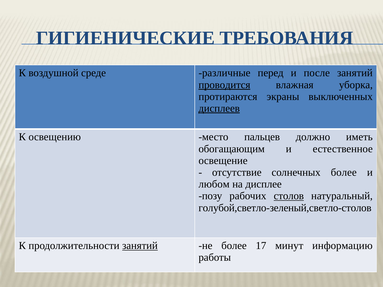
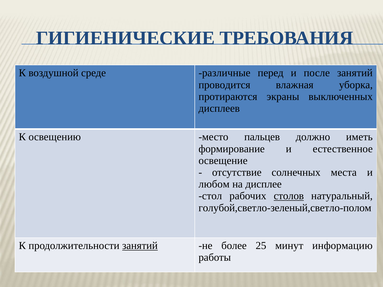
проводится underline: present -> none (224, 85)
дисплеев underline: present -> none (219, 108)
обогащающим: обогащающим -> формирование (232, 149)
солнечных более: более -> места (344, 173)
позу: позу -> стол (210, 196)
голубой,светло-зеленый,светло-столов: голубой,светло-зеленый,светло-столов -> голубой,светло-зеленый,светло-полом (285, 208)
17: 17 -> 25 (261, 246)
